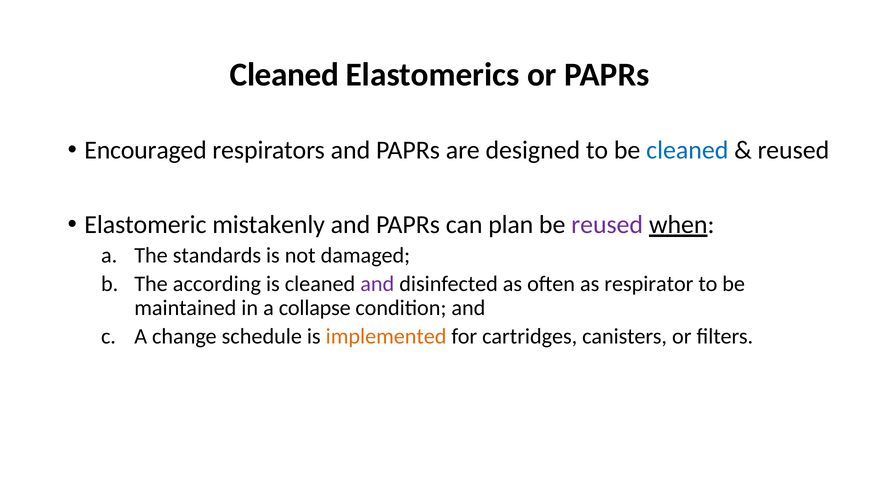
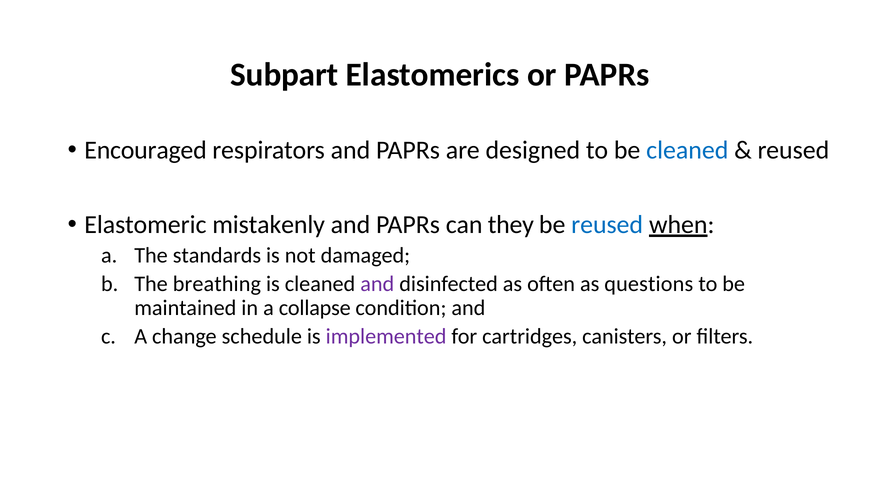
Cleaned: Cleaned -> Subpart (284, 75)
plan: plan -> they (511, 224)
reused colour: purple -> blue (607, 224)
according: according -> breathing (217, 284)
respirator: respirator -> questions (649, 284)
implemented colour: orange -> purple (386, 336)
